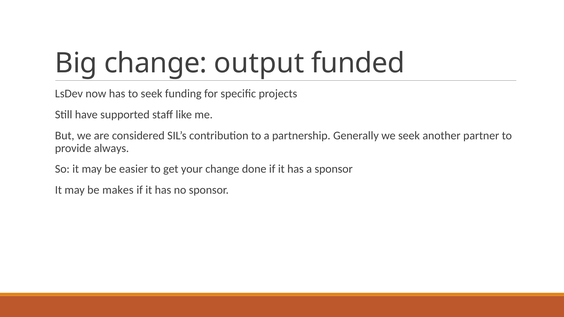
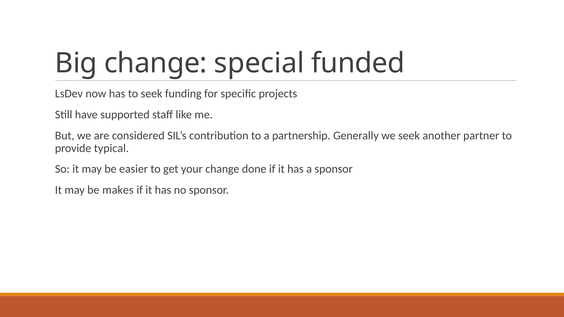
output: output -> special (259, 63)
always: always -> typical (111, 148)
